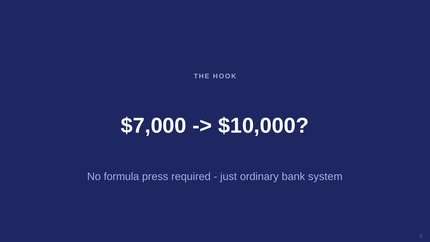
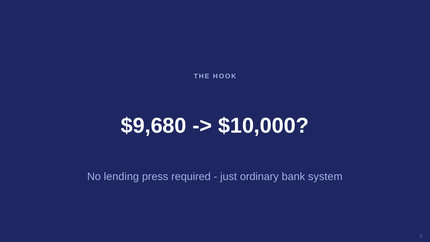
$7,000: $7,000 -> $9,680 (154, 126)
formula: formula -> lending (121, 177)
